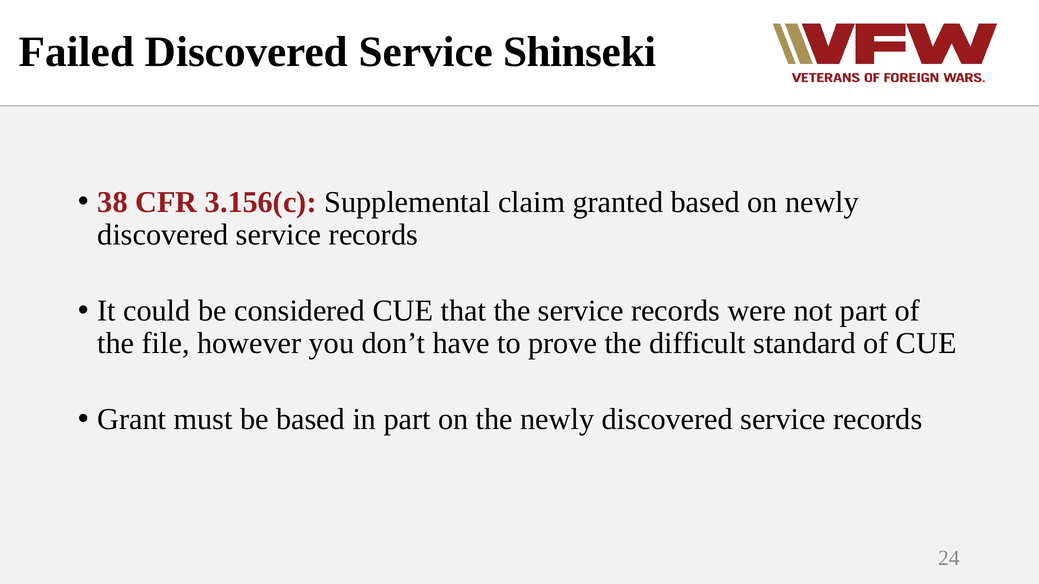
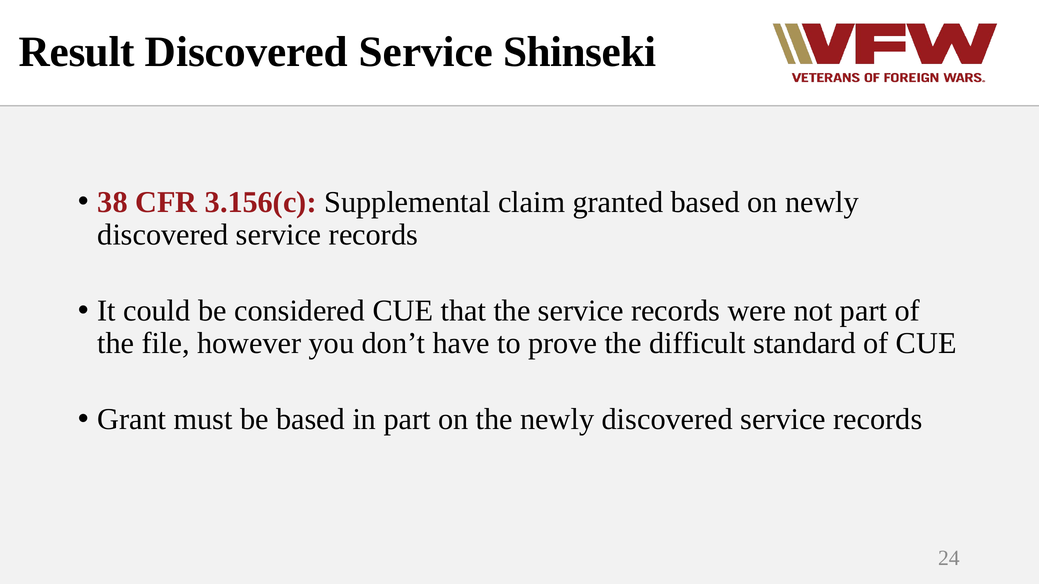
Failed: Failed -> Result (77, 52)
